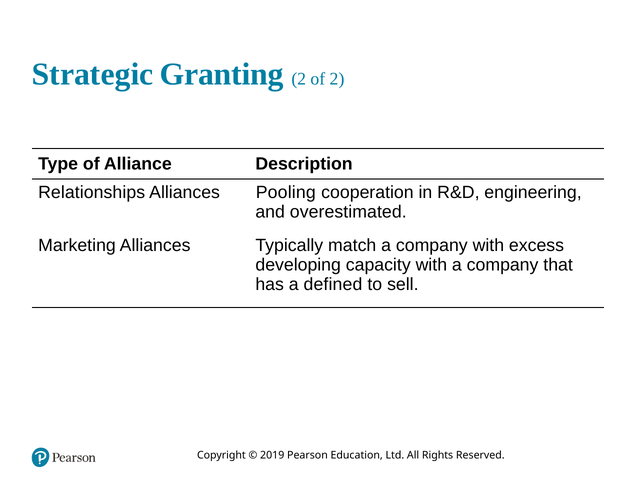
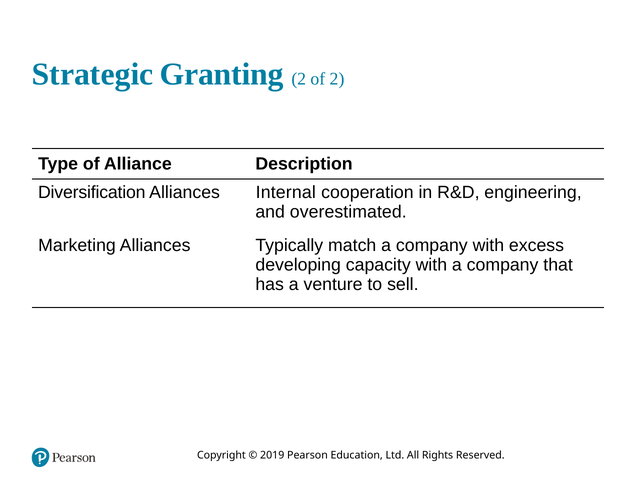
Relationships: Relationships -> Diversification (92, 192)
Pooling: Pooling -> Internal (286, 192)
defined: defined -> venture (333, 285)
